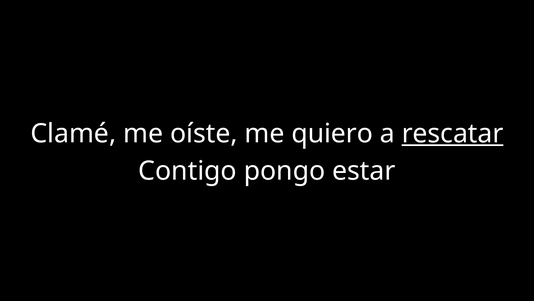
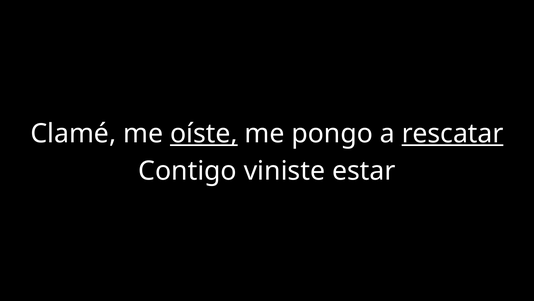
oíste underline: none -> present (204, 133)
quiero: quiero -> pongo (332, 133)
pongo: pongo -> viniste (284, 171)
